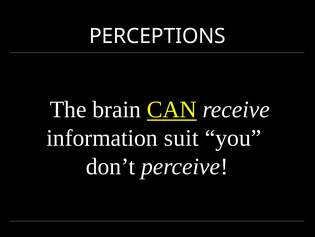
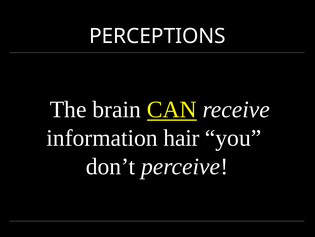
suit: suit -> hair (181, 138)
